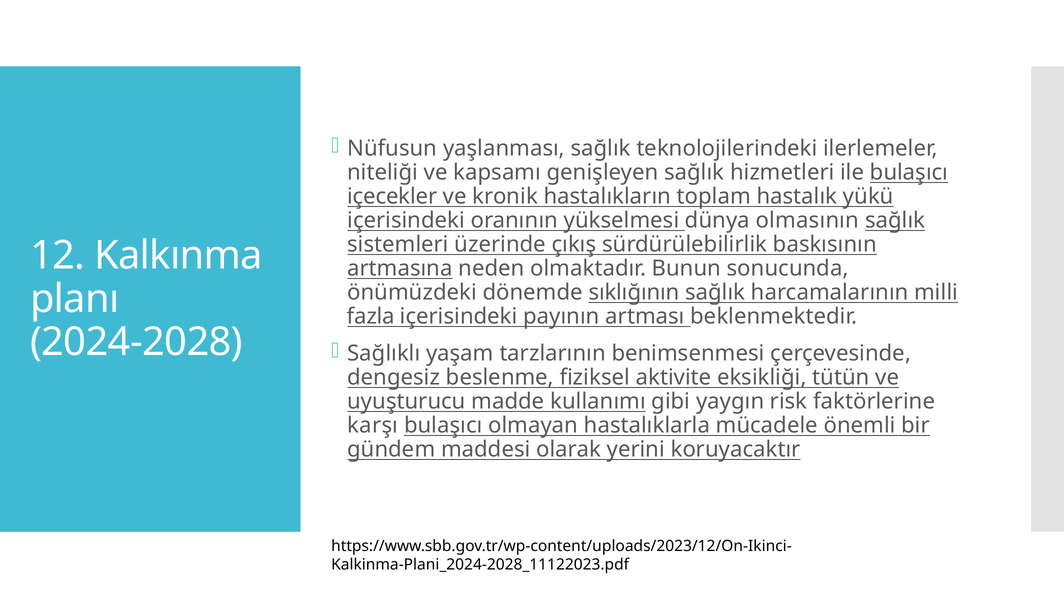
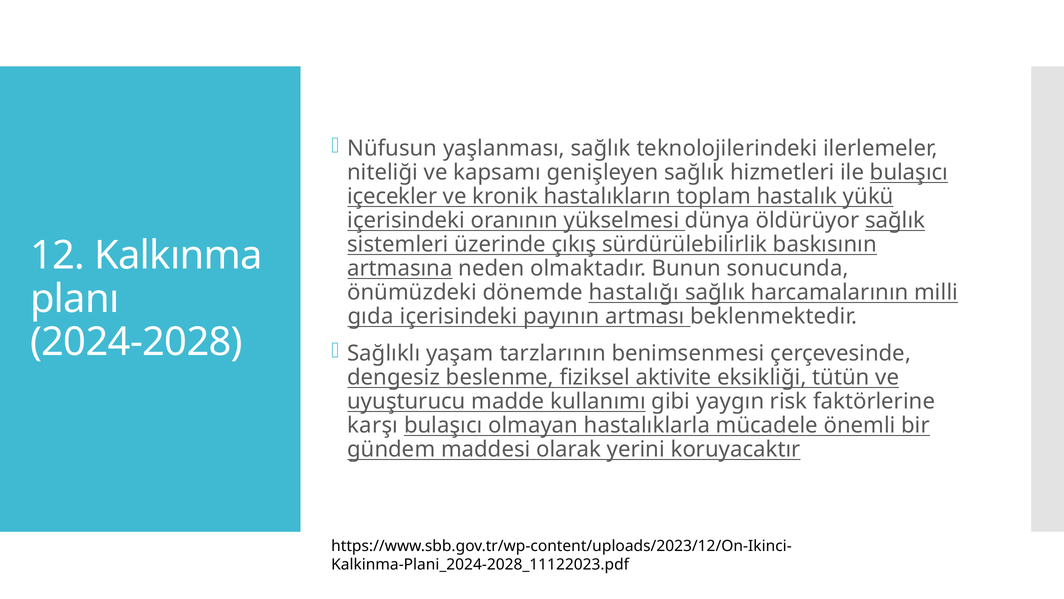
olmasının: olmasının -> öldürüyor (807, 220)
sıklığının: sıklığının -> hastalığı (634, 292)
fazla: fazla -> gıda (371, 316)
